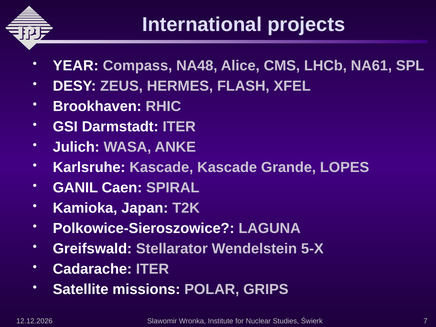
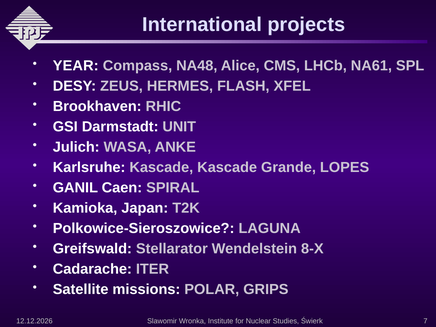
Darmstadt ITER: ITER -> UNIT (179, 127)
5-X: 5-X -> 8-X (312, 249)
